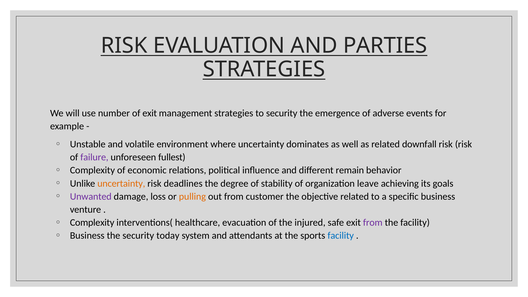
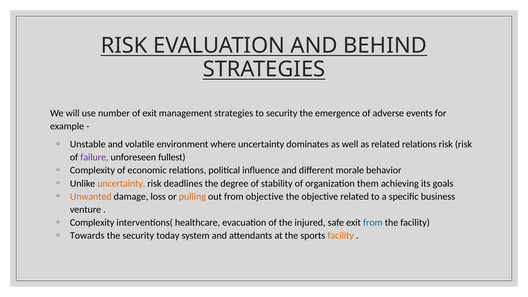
PARTIES: PARTIES -> BEHIND (385, 45)
related downfall: downfall -> relations (419, 144)
remain: remain -> morale (350, 170)
leave: leave -> them (368, 183)
Unwanted colour: purple -> orange (91, 197)
from customer: customer -> objective (265, 197)
from colour: purple -> blue (373, 223)
Business: Business -> Towards (87, 236)
facility colour: blue -> orange (341, 236)
